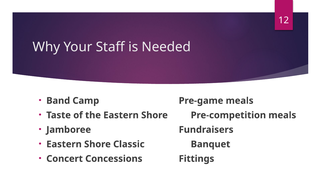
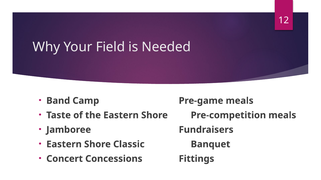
Staff: Staff -> Field (110, 47)
